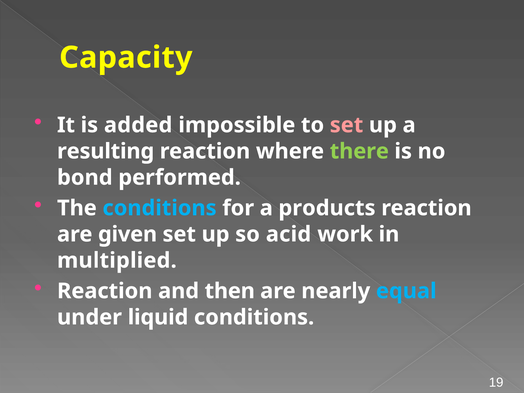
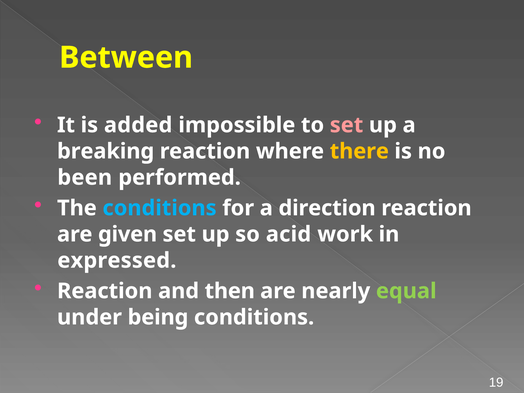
Capacity: Capacity -> Between (126, 58)
resulting: resulting -> breaking (106, 151)
there colour: light green -> yellow (359, 151)
bond: bond -> been (85, 177)
products: products -> direction (327, 208)
multiplied: multiplied -> expressed (117, 260)
equal colour: light blue -> light green (406, 291)
liquid: liquid -> being (158, 317)
